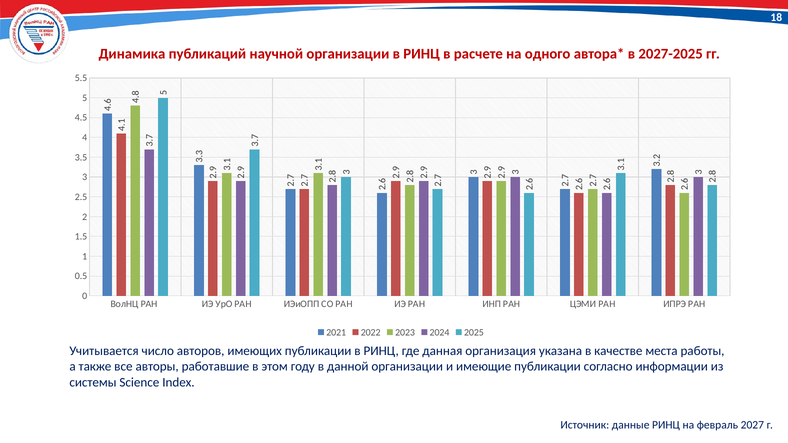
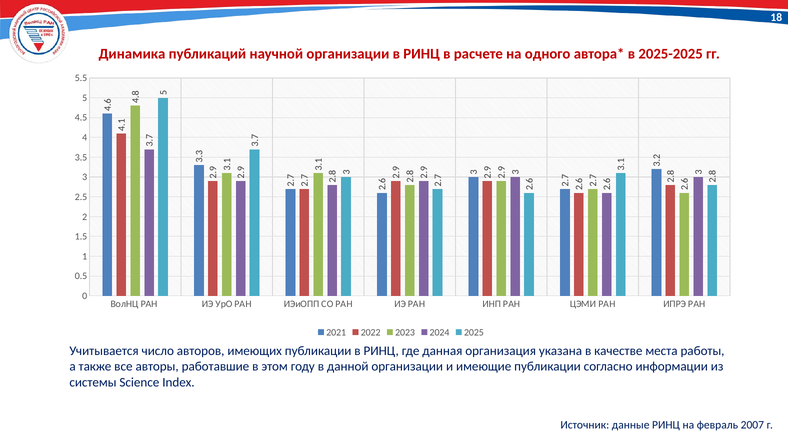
2027-2025: 2027-2025 -> 2025-2025 (671, 54)
2027: 2027 -> 2007 (752, 425)
